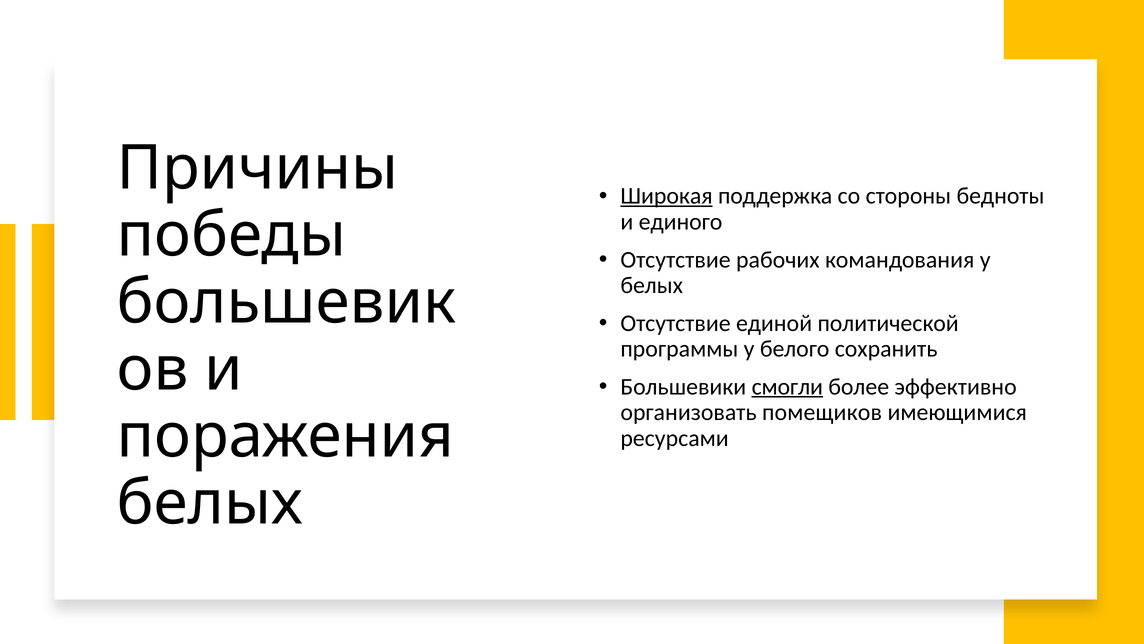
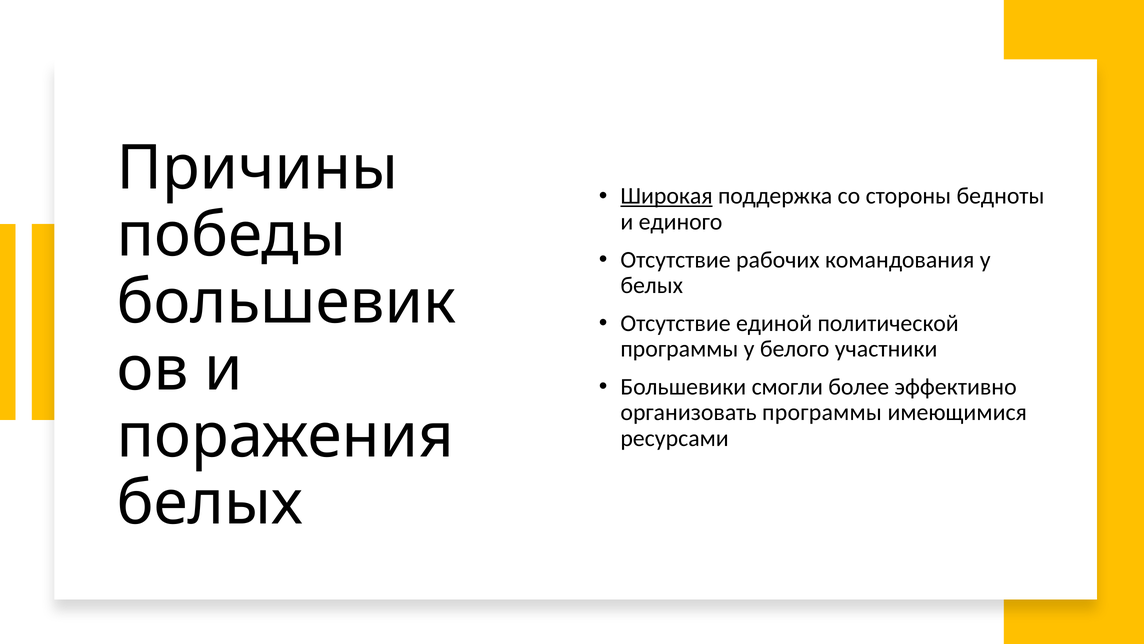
сохранить: сохранить -> участники (886, 349)
смогли underline: present -> none (787, 386)
организовать помещиков: помещиков -> программы (822, 412)
